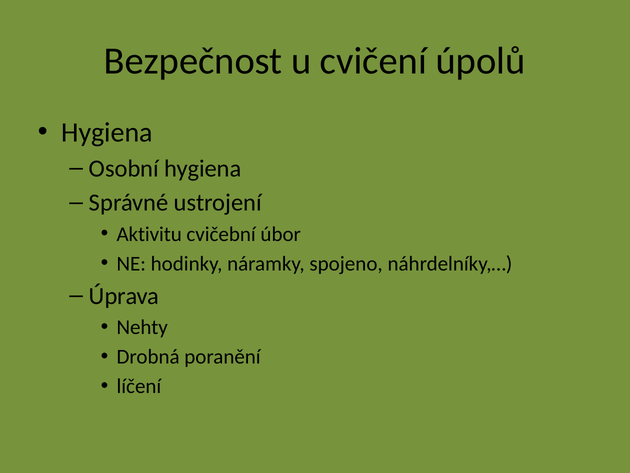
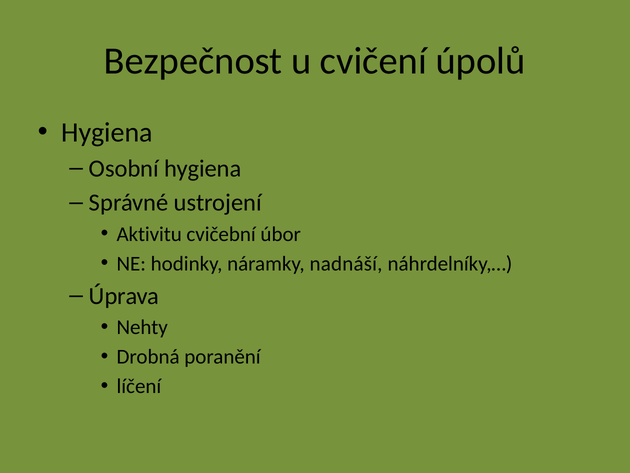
spojeno: spojeno -> nadnáší (346, 263)
